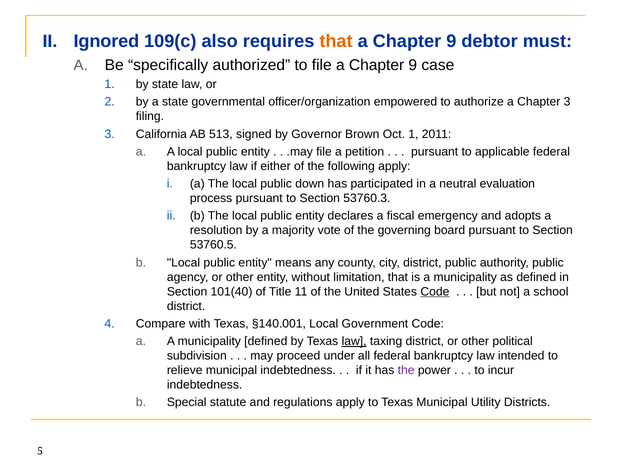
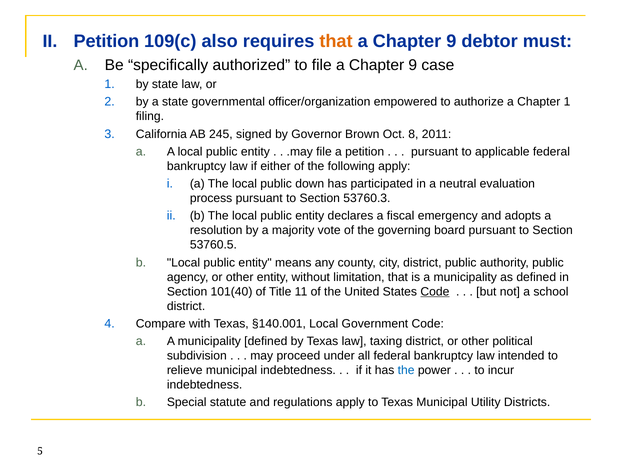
Ignored: Ignored -> Petition (106, 41)
Chapter 3: 3 -> 1 (567, 102)
513: 513 -> 245 (221, 134)
Oct 1: 1 -> 8 (413, 134)
law underline: present -> none (354, 342)
the colour: purple -> blue (406, 371)
